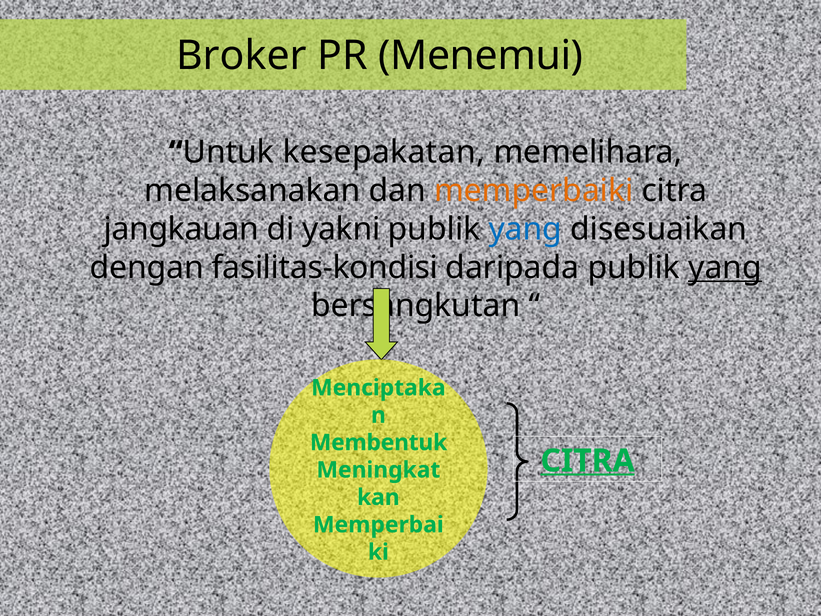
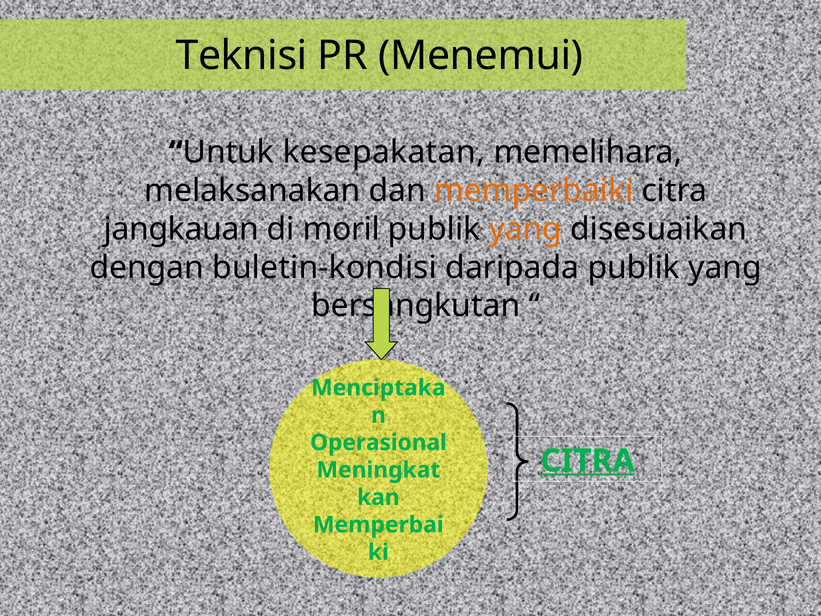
Broker: Broker -> Teknisi (242, 56)
yakni: yakni -> moril (341, 229)
yang colour: blue -> orange (525, 229)
fasilitas-kondisi: fasilitas-kondisi -> buletin-kondisi (325, 267)
yang underline: present -> none (725, 267)
Membentuk: Membentuk -> Operasional (378, 442)
